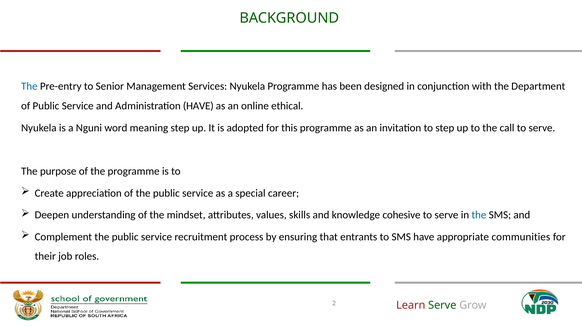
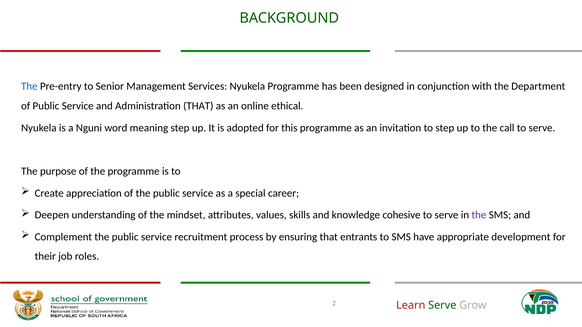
Administration HAVE: HAVE -> THAT (198, 106)
the colour: blue -> purple (479, 215)
communities: communities -> development (521, 237)
